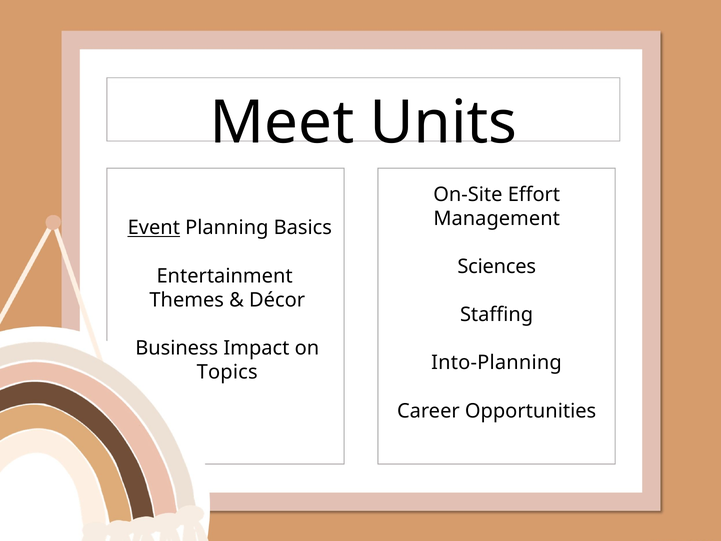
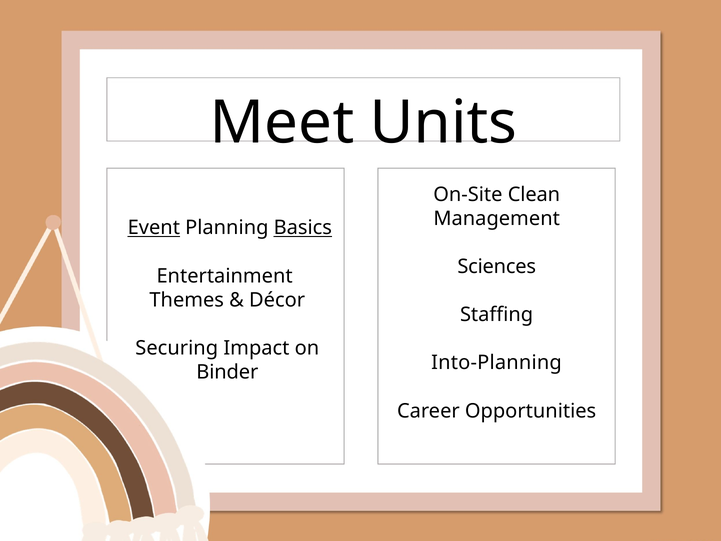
Effort: Effort -> Clean (534, 194)
Basics underline: none -> present (303, 228)
Business: Business -> Securing (177, 348)
Topics: Topics -> Binder (227, 372)
